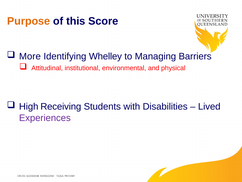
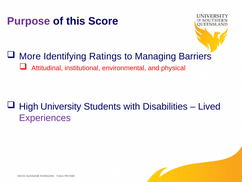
Purpose colour: orange -> purple (29, 21)
Whelley: Whelley -> Ratings (105, 56)
Receiving: Receiving -> University (61, 106)
